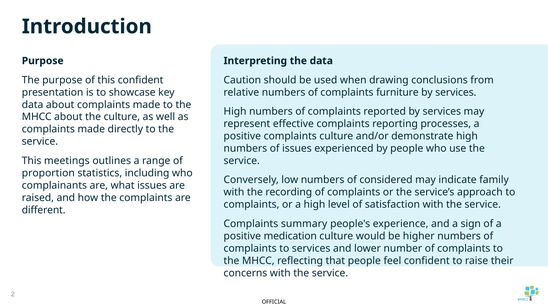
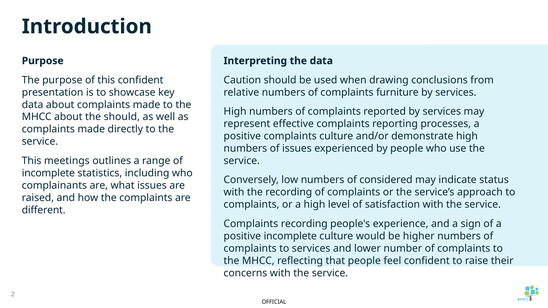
the culture: culture -> should (122, 117)
proportion: proportion -> incomplete (48, 173)
family: family -> status (494, 180)
Complaints summary: summary -> recording (304, 224)
positive medication: medication -> incomplete (290, 236)
